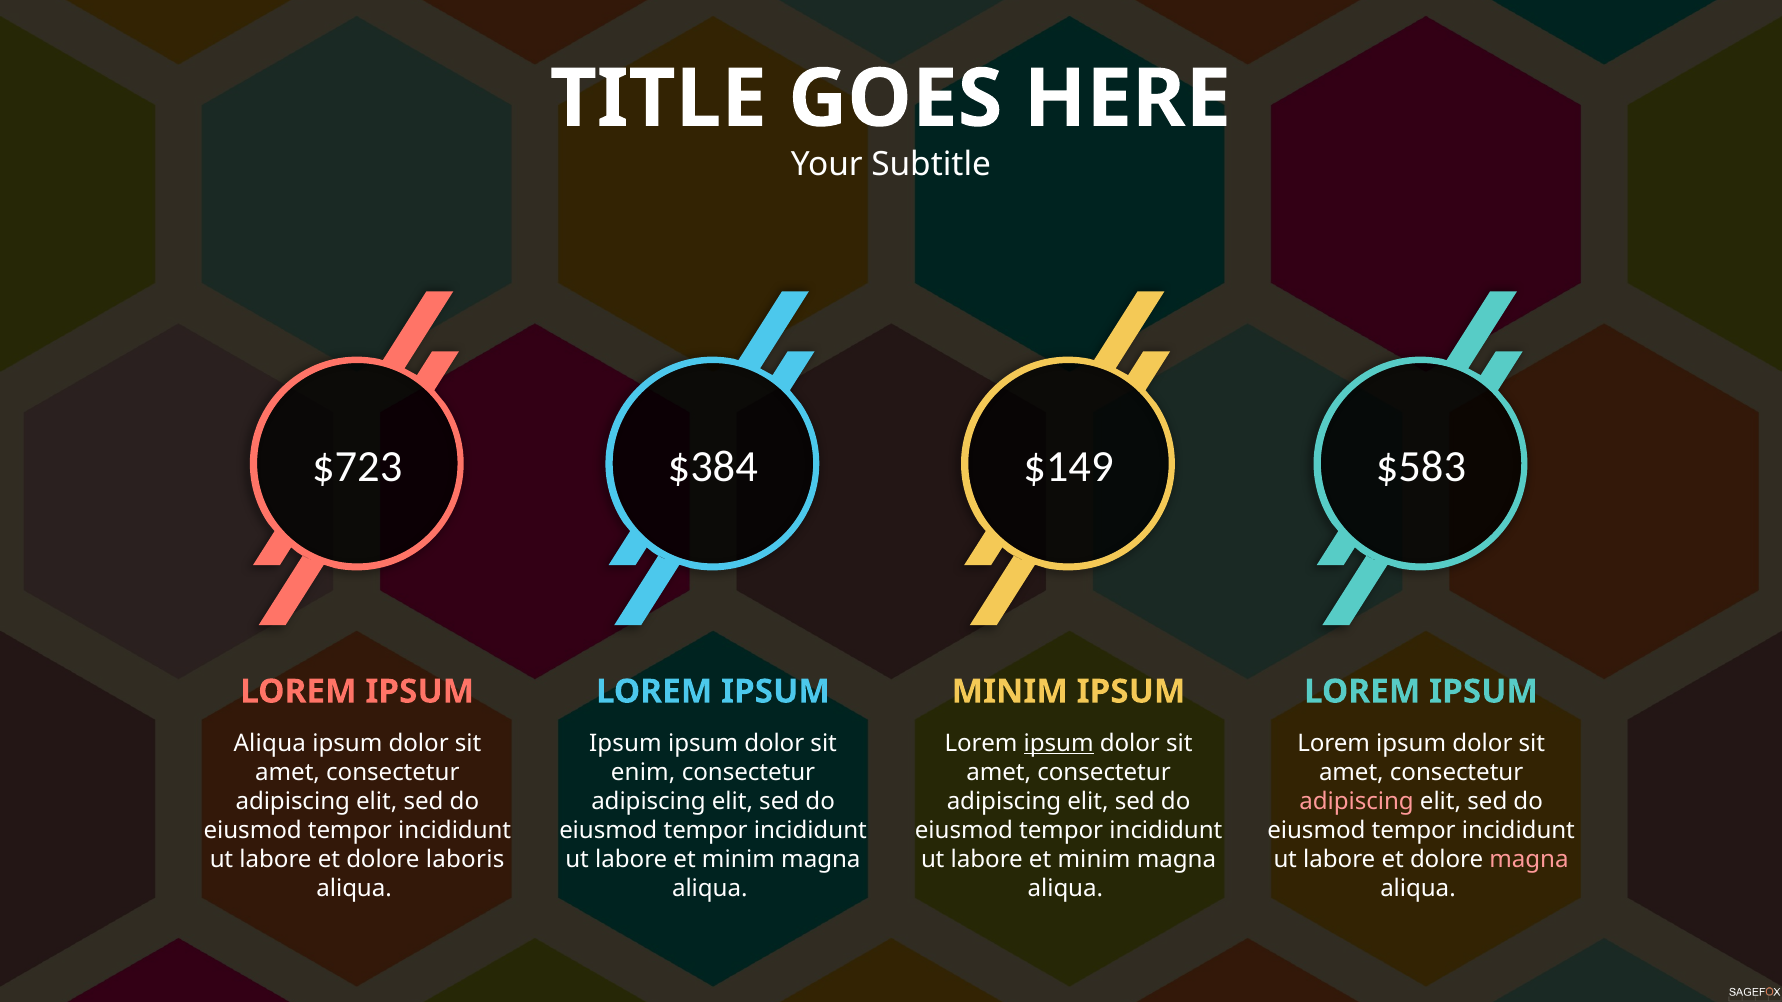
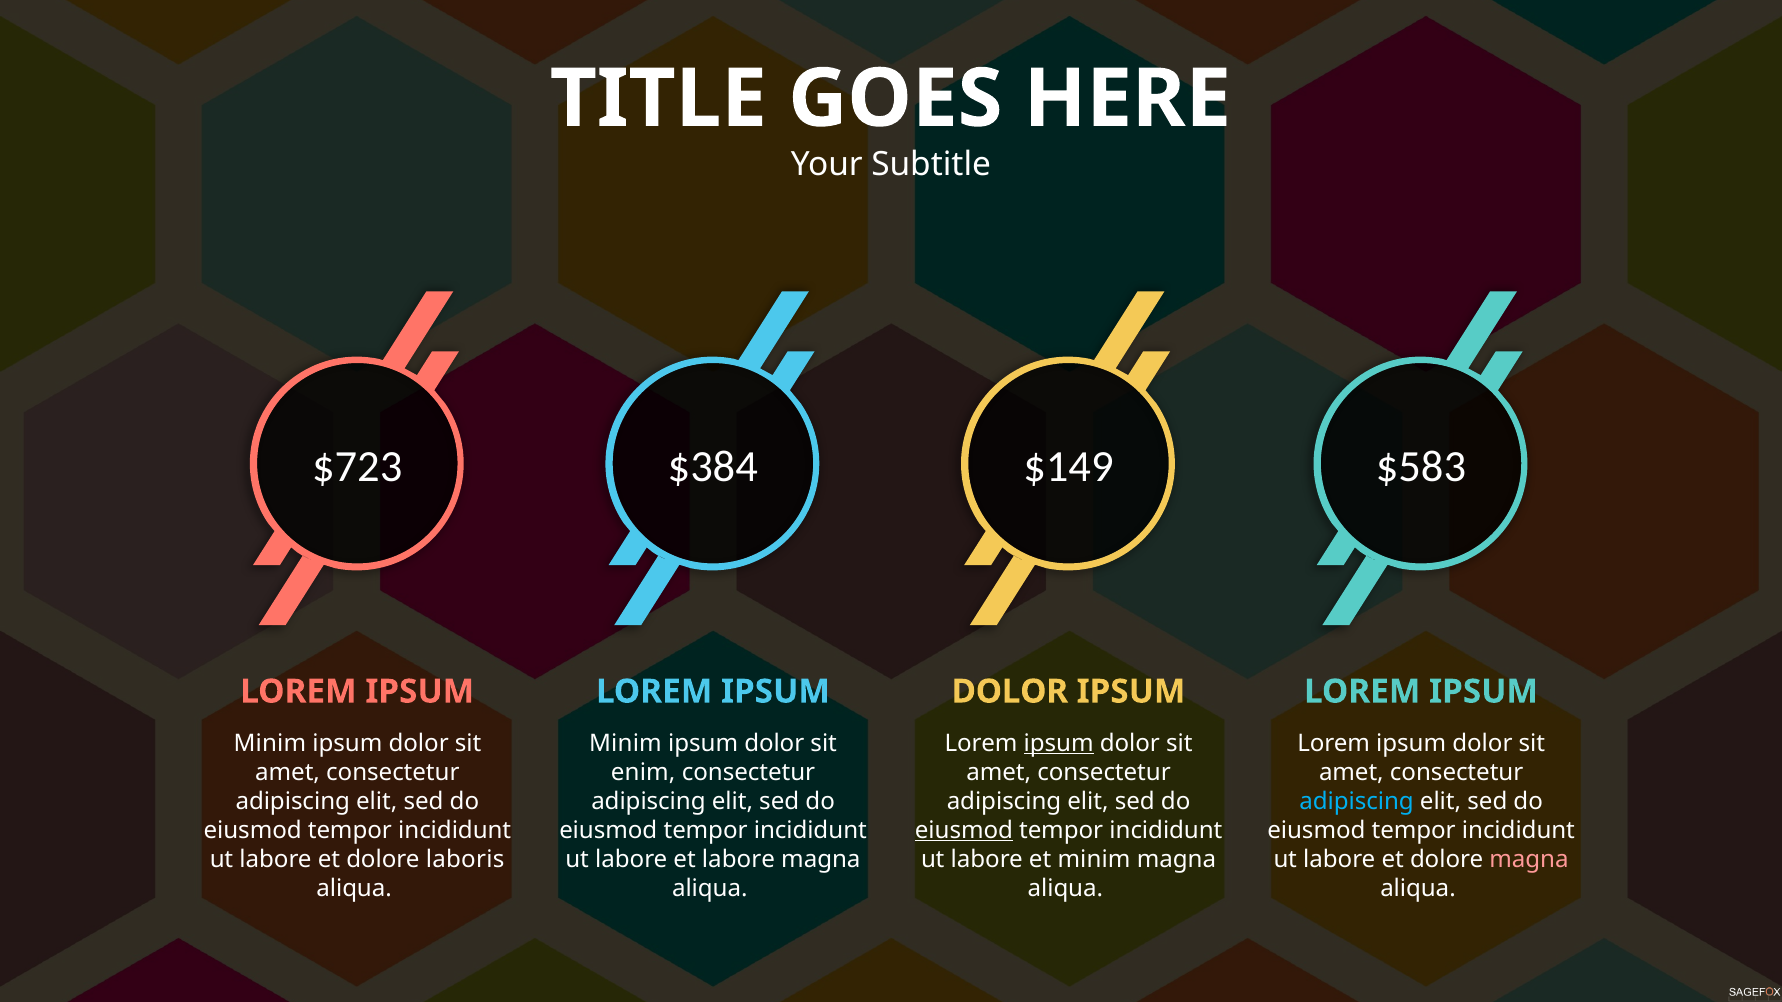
MINIM: MINIM -> DOLOR (1010, 692)
Aliqua: Aliqua -> Minim (270, 743)
Ipsum: Ipsum -> Minim (625, 743)
adipiscing colour: pink -> light blue (1357, 801)
eiusmod underline: none -> present (964, 830)
minim: minim -> labore (738, 859)
